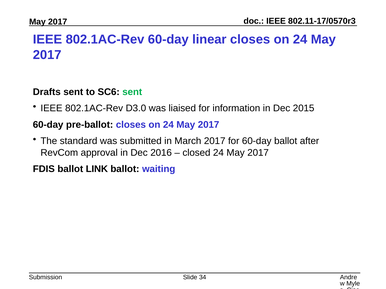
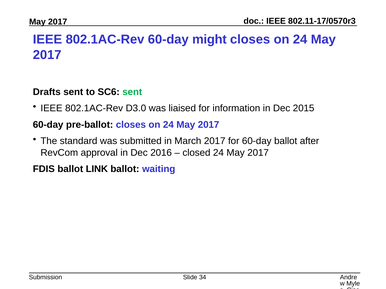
linear: linear -> might (209, 40)
